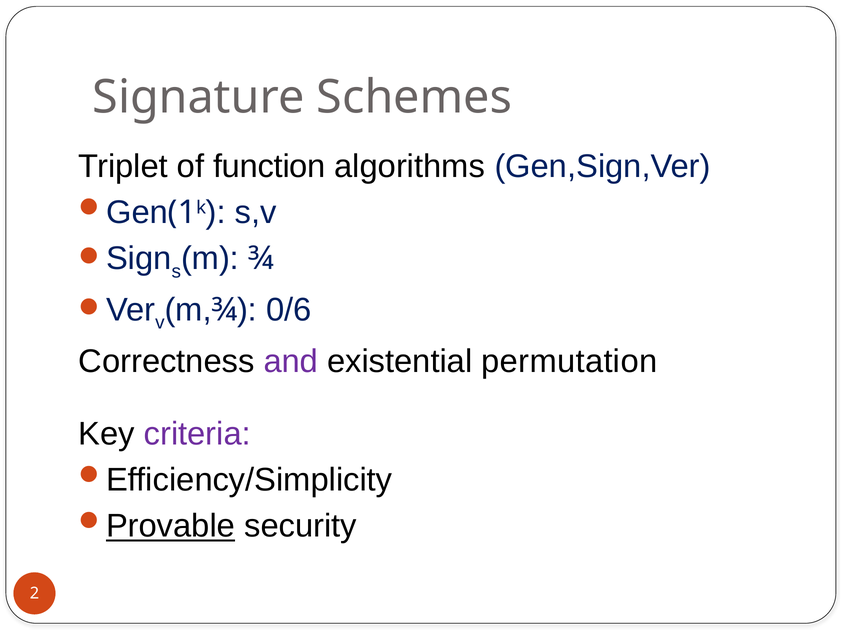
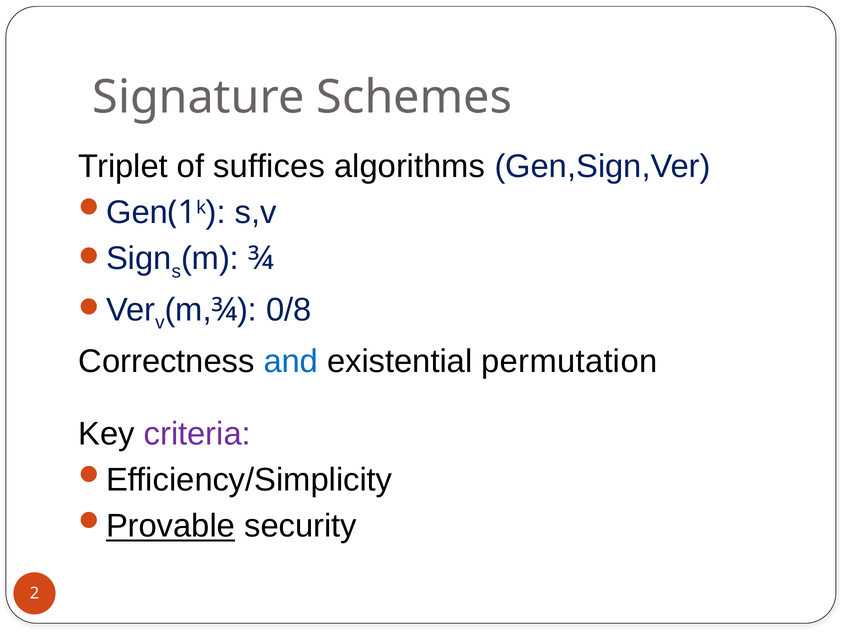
function: function -> suffices (269, 166)
0/6: 0/6 -> 0/8 (289, 310)
and colour: purple -> blue (291, 361)
